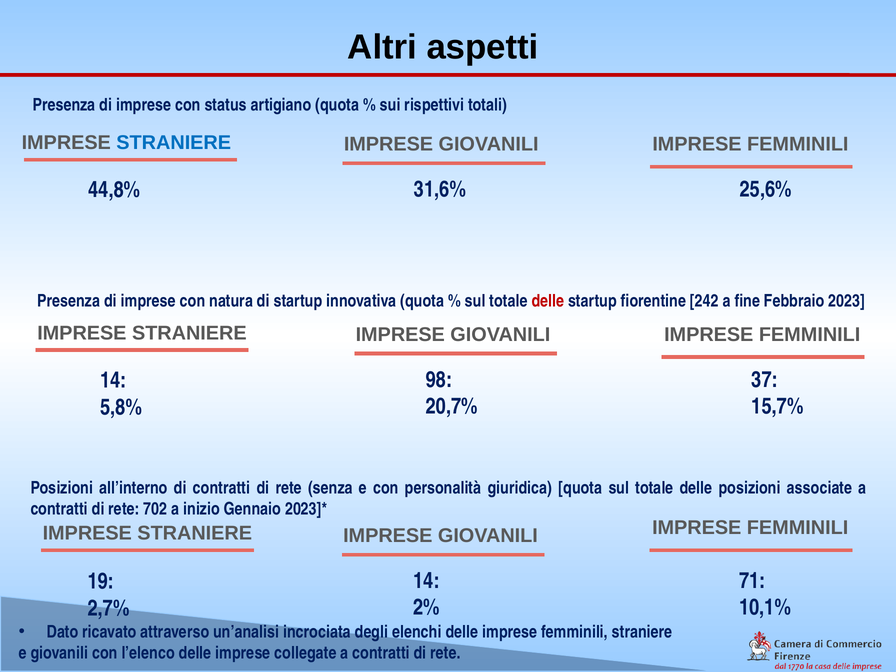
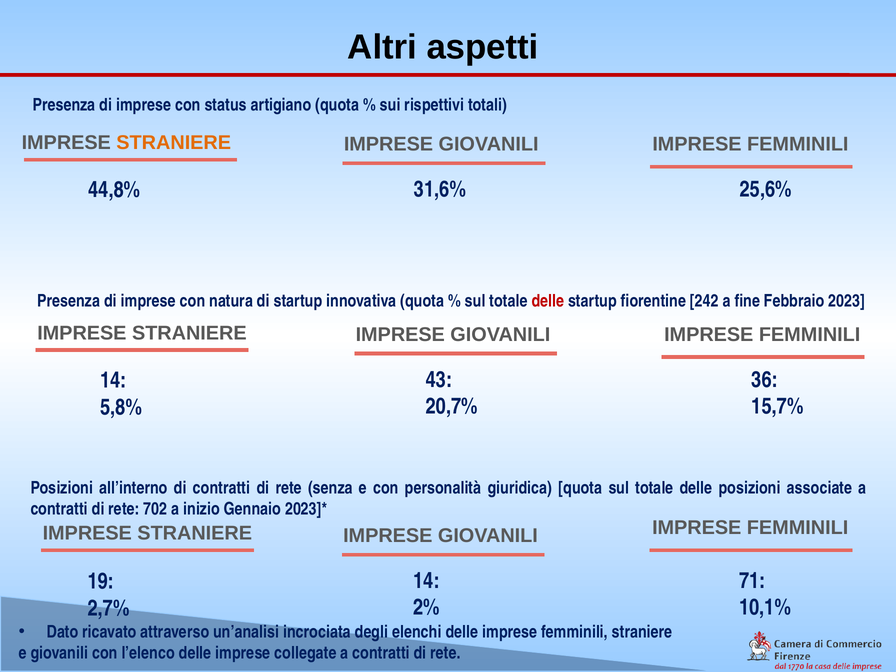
STRANIERE colour: blue -> orange (174, 143)
98: 98 -> 43 (439, 380)
37: 37 -> 36 (765, 380)
